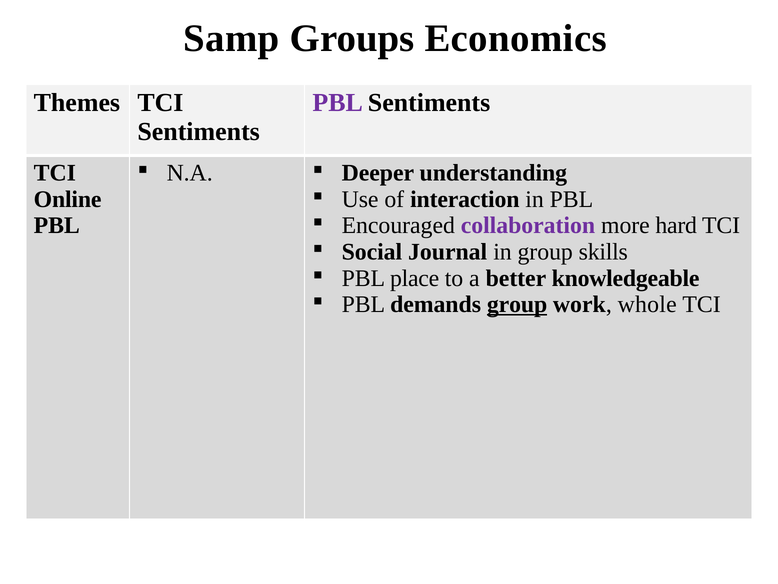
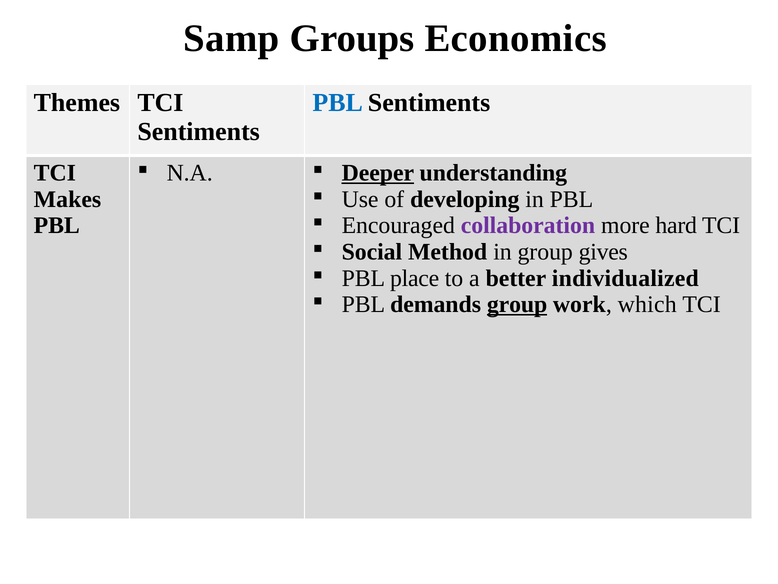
PBL colour: purple -> blue (338, 103)
Deeper underline: none -> present (378, 173)
interaction: interaction -> developing (465, 199)
Online: Online -> Makes (67, 199)
Journal: Journal -> Method (448, 252)
skills: skills -> gives (603, 252)
knowledgeable: knowledgeable -> individualized (625, 278)
whole: whole -> which (647, 304)
